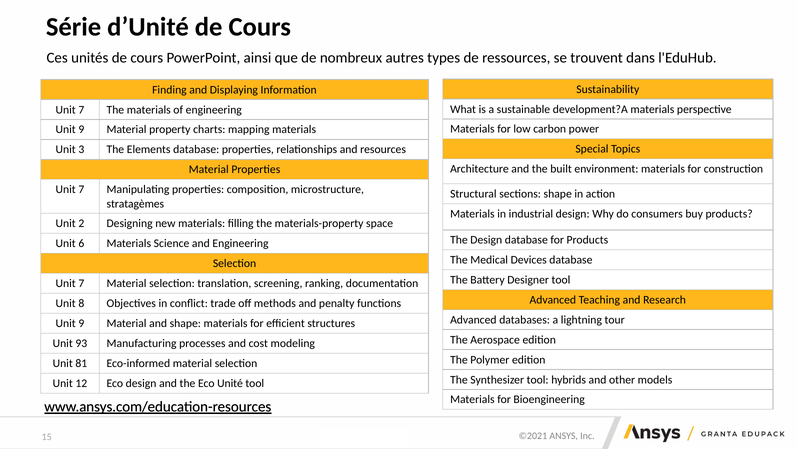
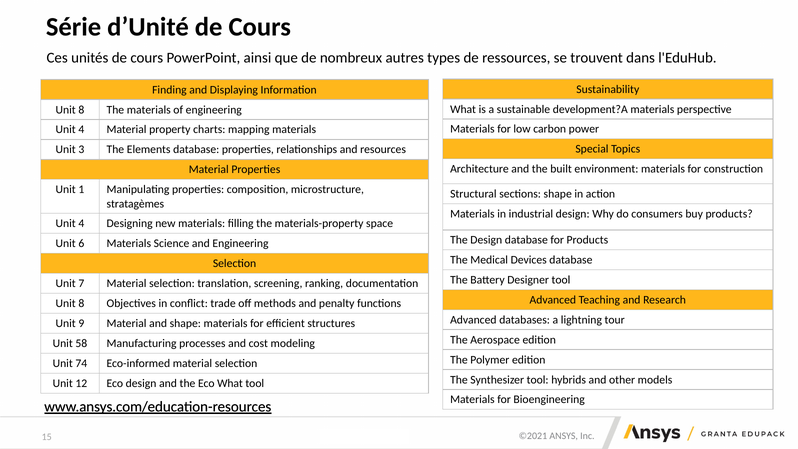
7: 7 -> 8 (81, 110)
9: 9 -> 4 (81, 130)
7: 7 -> 1 (81, 190)
2: 2 -> 4 (81, 224)
93: 93 -> 58 (81, 343)
81: 81 -> 74 (81, 363)
Eco Unité: Unité -> What (230, 383)
